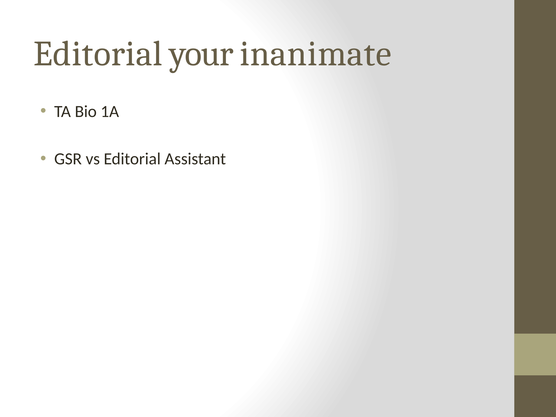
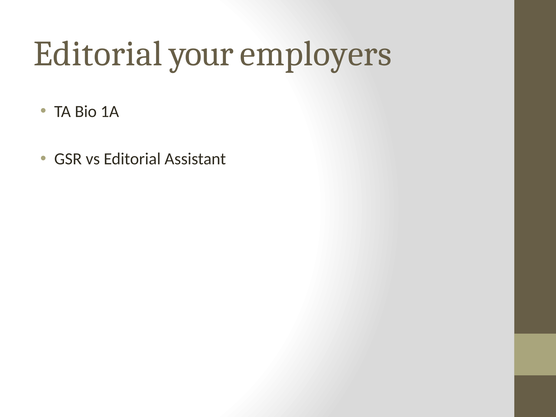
inanimate: inanimate -> employers (316, 54)
